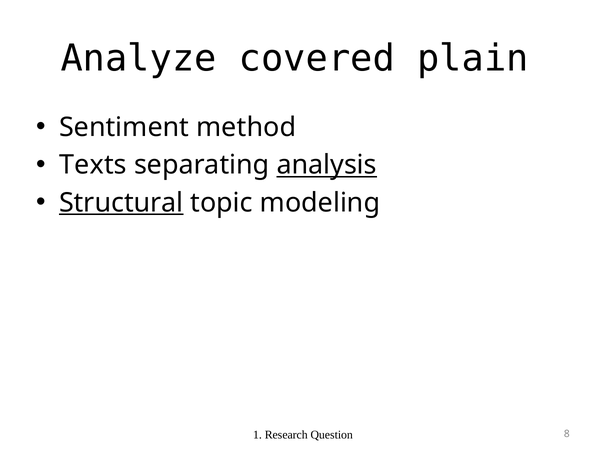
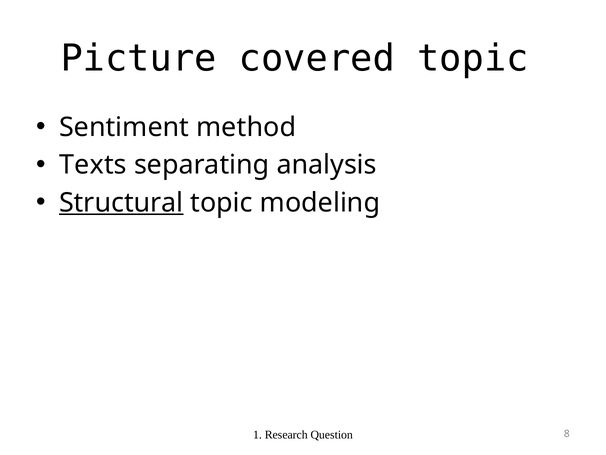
Analyze: Analyze -> Picture (139, 59)
covered plain: plain -> topic (473, 59)
analysis underline: present -> none (327, 165)
